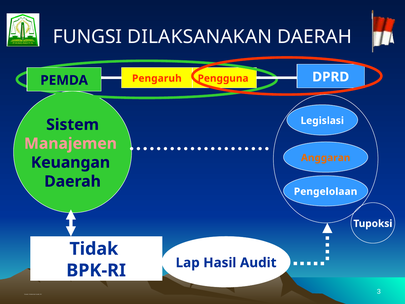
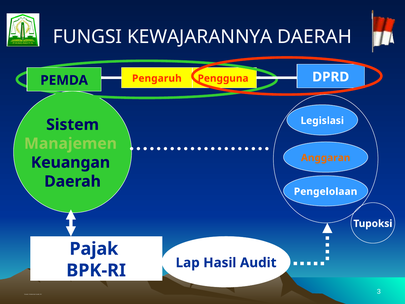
DILAKSANAKAN: DILAKSANAKAN -> KEWAJARANNYA (200, 37)
Manajemen colour: pink -> light green (70, 143)
Tidak: Tidak -> Pajak (94, 249)
